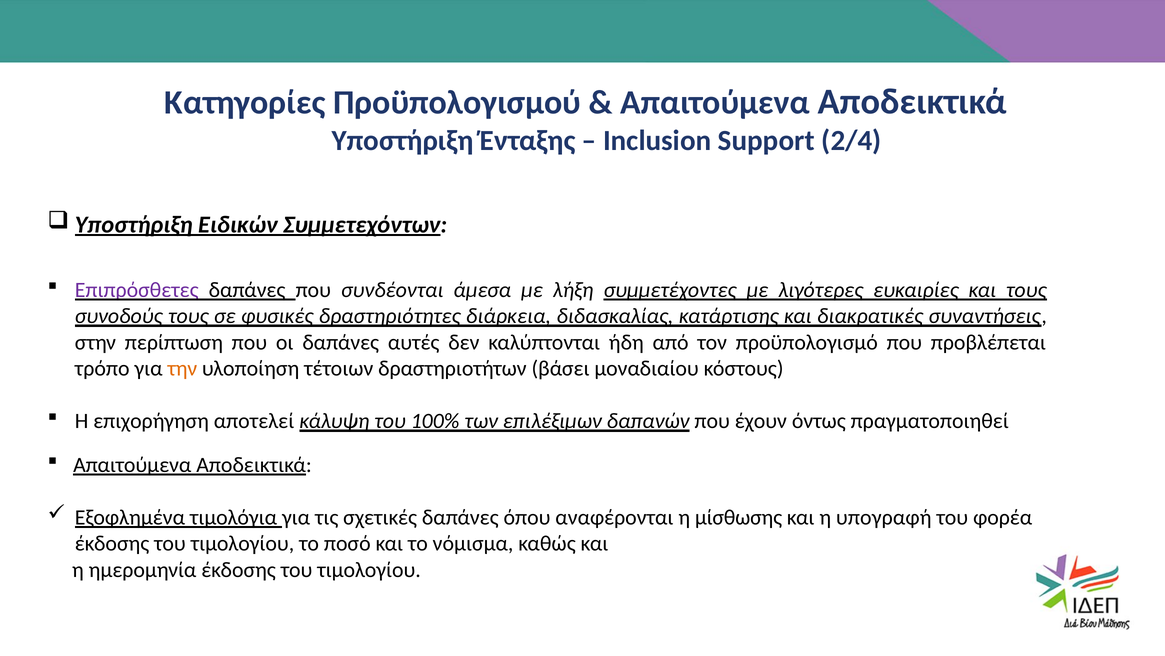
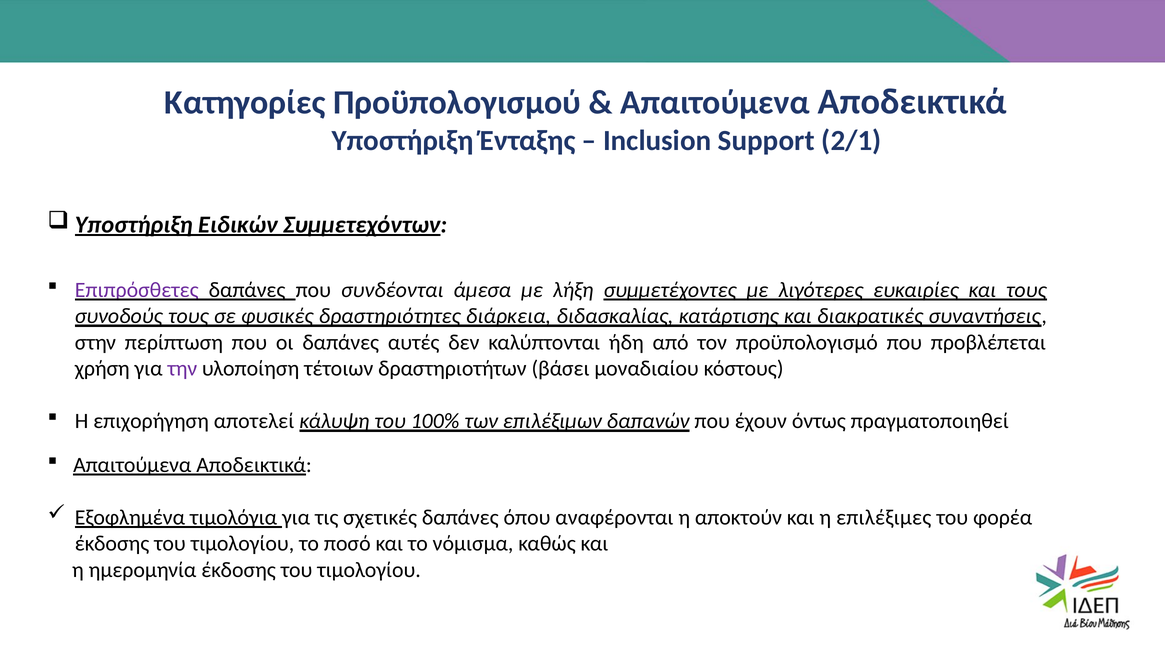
2/4: 2/4 -> 2/1 (851, 141)
τρόπο: τρόπο -> χρήση (102, 368)
την colour: orange -> purple (182, 368)
μίσθωσης: μίσθωσης -> αποκτούν (738, 517)
υπογραφή: υπογραφή -> επιλέξιμες (884, 517)
